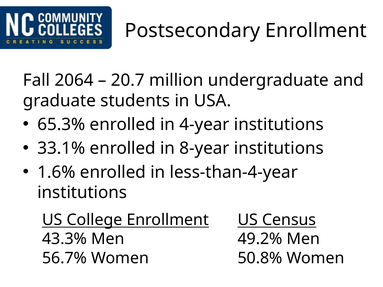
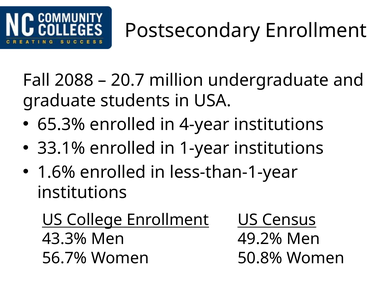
2064: 2064 -> 2088 (74, 80)
8-year: 8-year -> 1-year (204, 148)
less-than-4-year: less-than-4-year -> less-than-1-year (234, 172)
